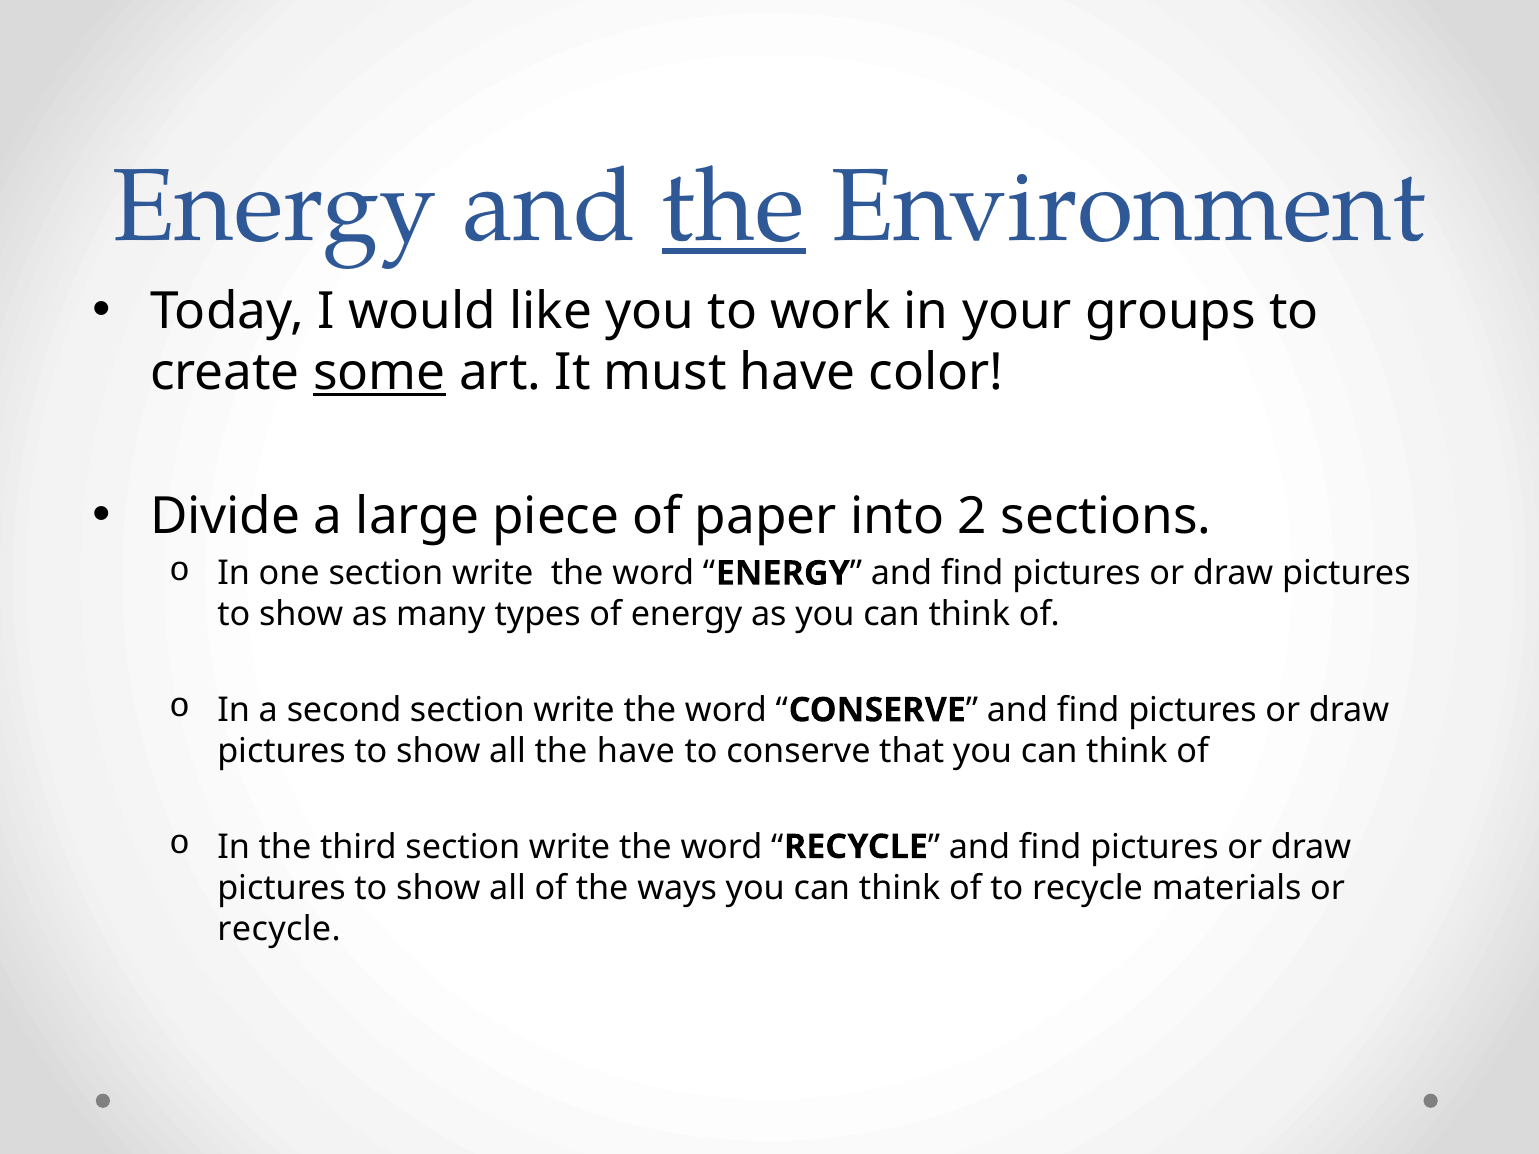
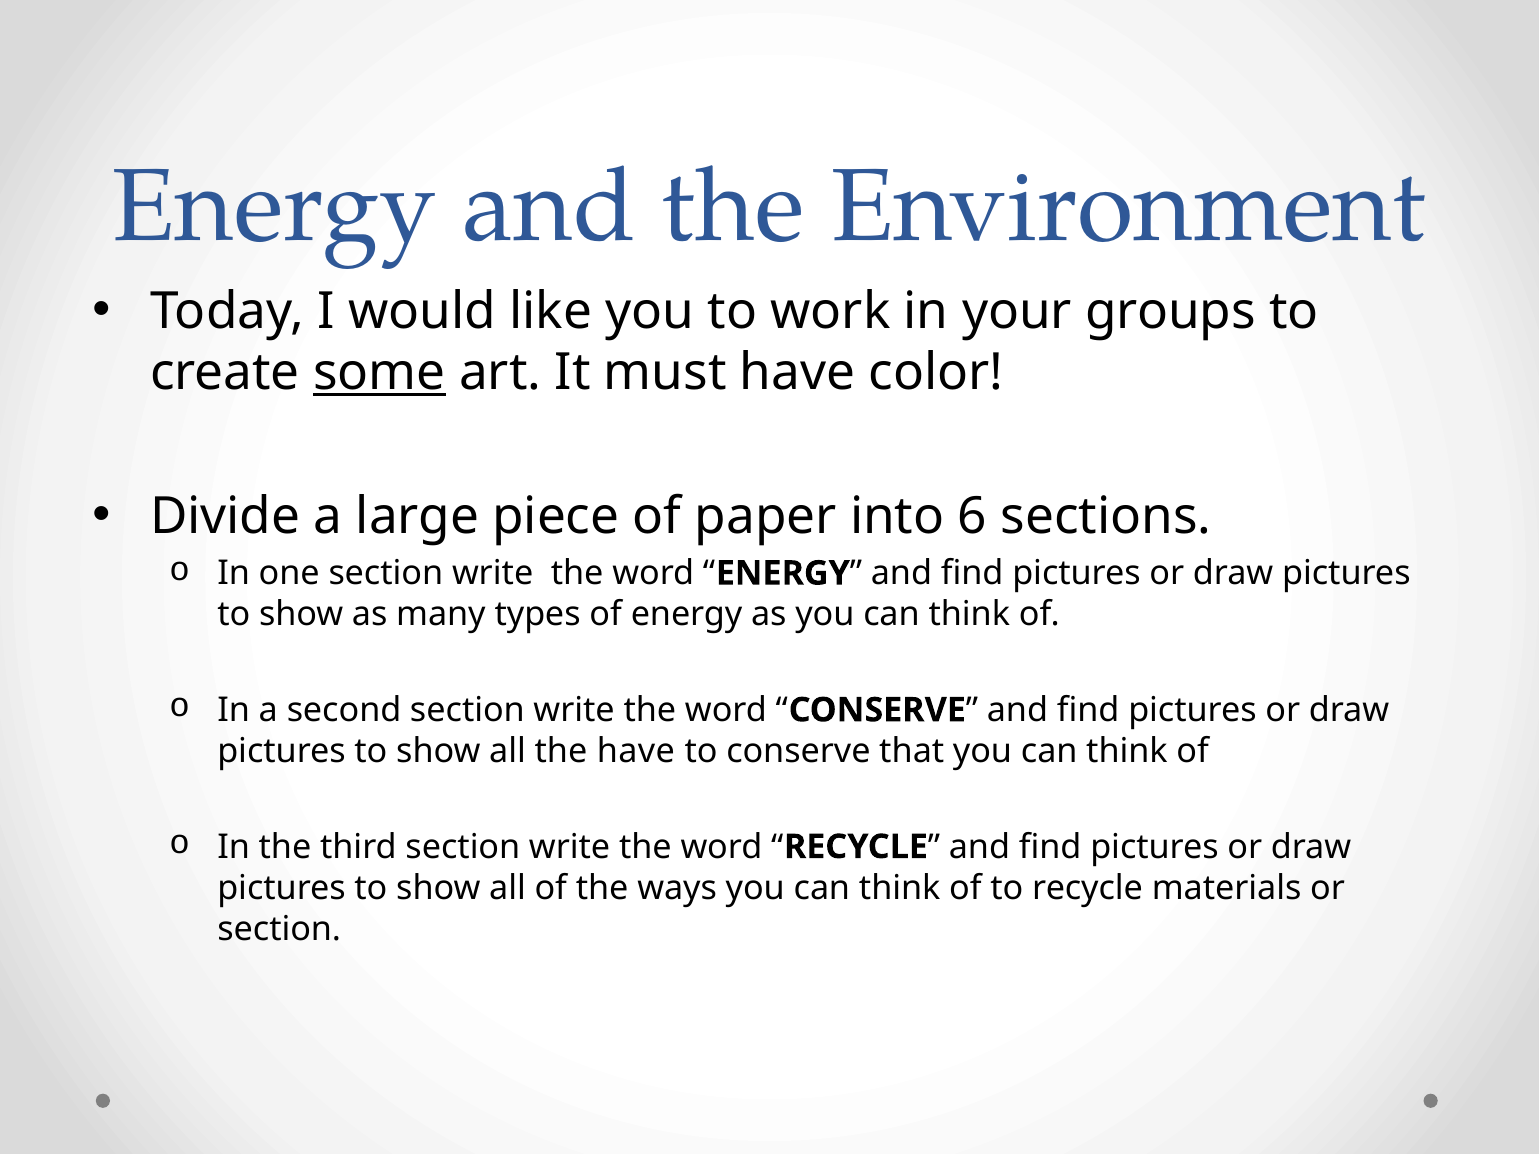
the underline: present -> none (733, 207)
2: 2 -> 6 (973, 517)
recycle: recycle -> section (279, 929)
